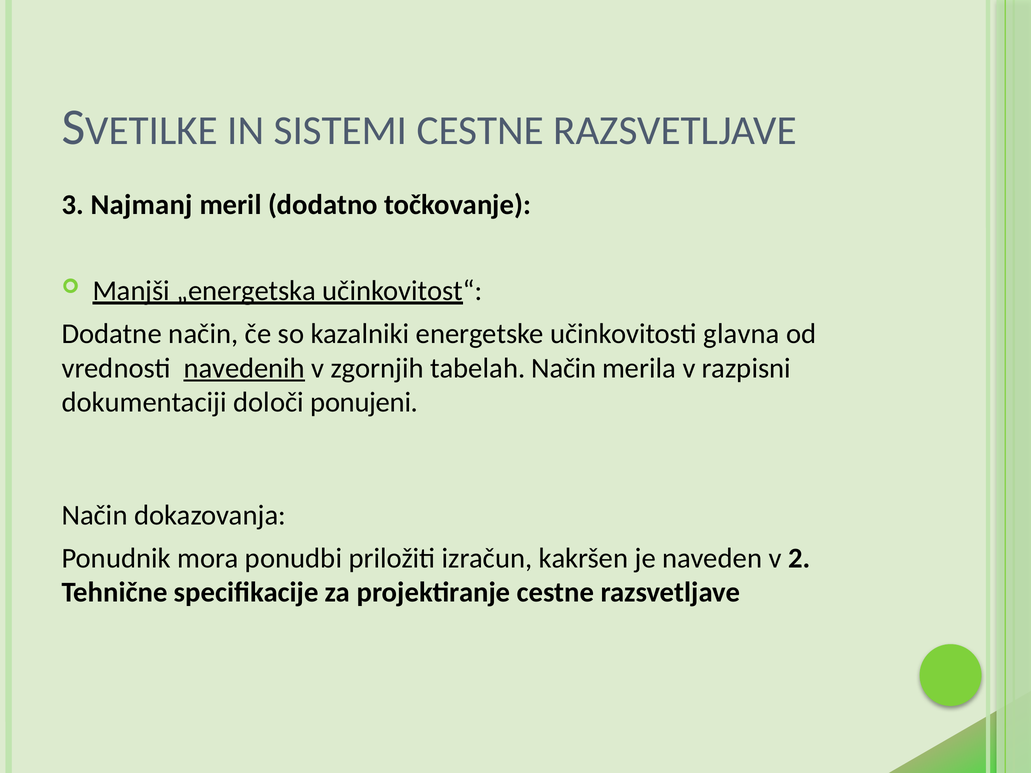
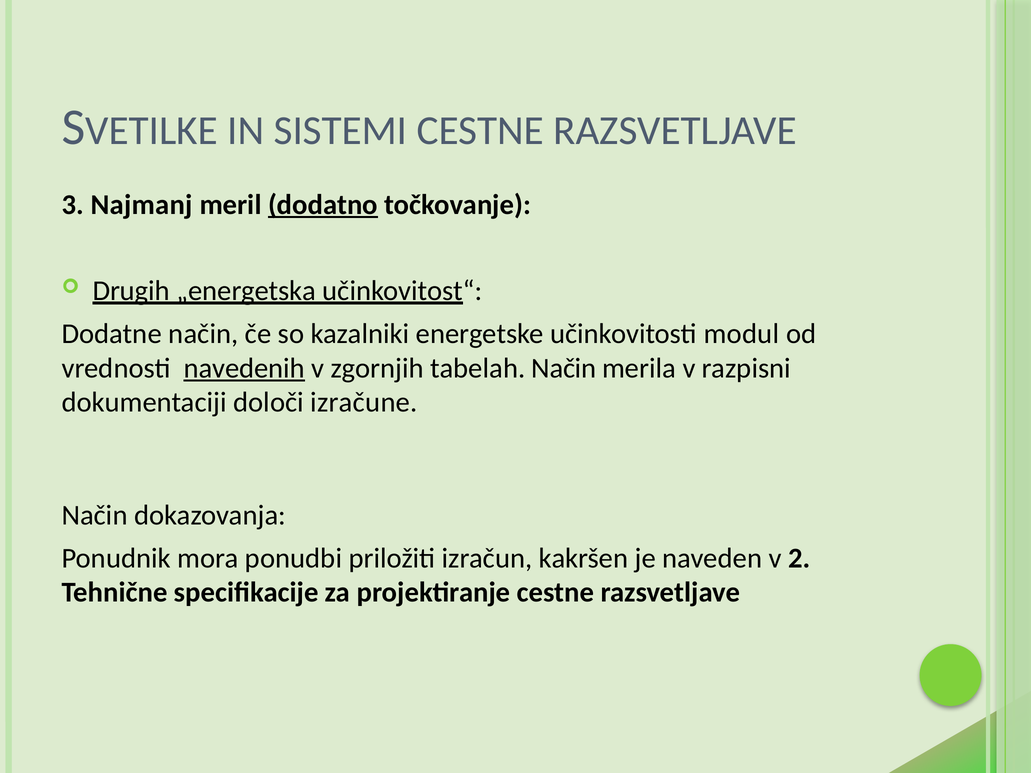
dodatno underline: none -> present (323, 205)
Manjši: Manjši -> Drugih (131, 291)
glavna: glavna -> modul (741, 334)
ponujeni: ponujeni -> izračune (364, 403)
